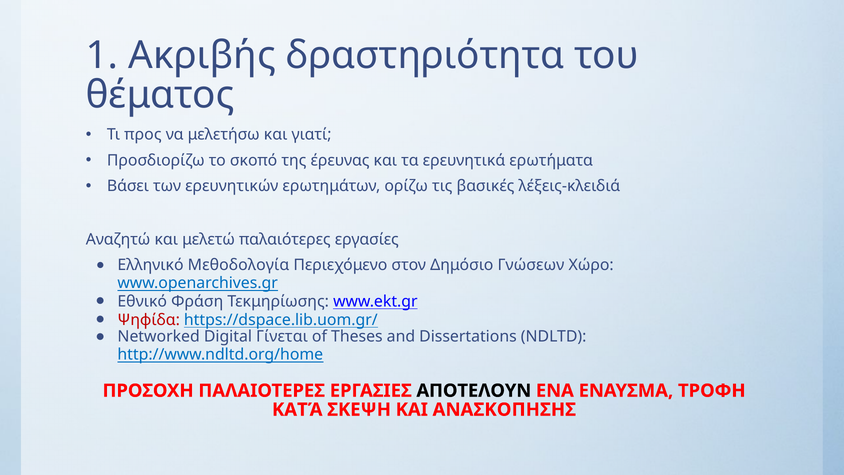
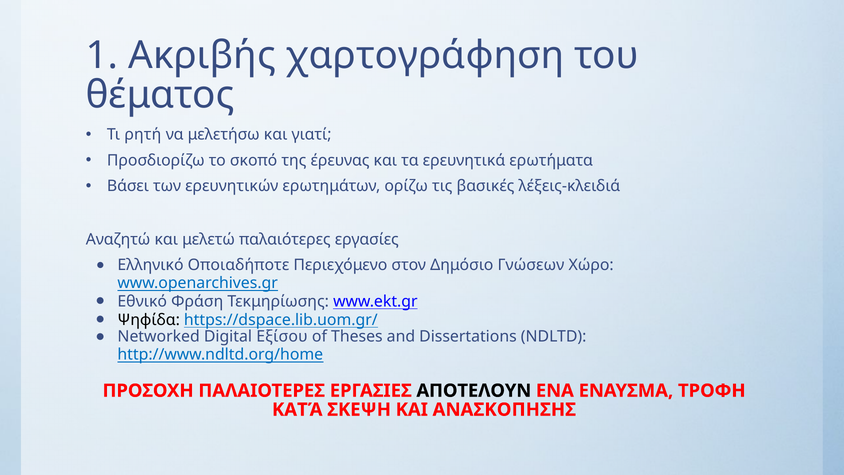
δραστηριότητα: δραστηριότητα -> χαρτογράφηση (425, 55)
προς: προς -> ρητή (143, 135)
Μεθοδολογία: Μεθοδολογία -> Οποιαδήποτε (239, 265)
Ψηφίδα colour: red -> black (149, 320)
Γίνεται: Γίνεται -> Εξίσου (282, 337)
